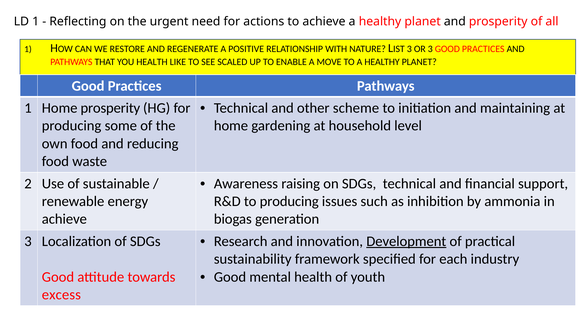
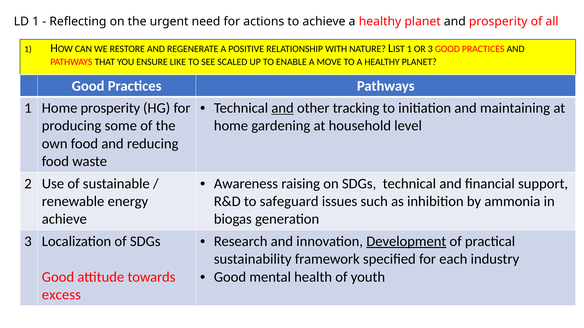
3: 3 -> 1 (409, 49)
YOU HEALTH: HEALTH -> ENSURE (152, 62)
and underline: none -> present (283, 108)
scheme: scheme -> tracking (356, 108)
to producing: producing -> safeguard (289, 202)
